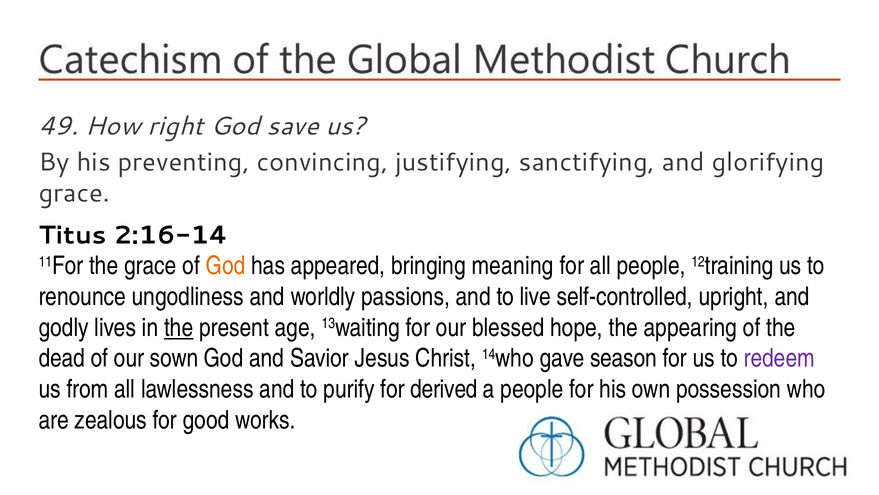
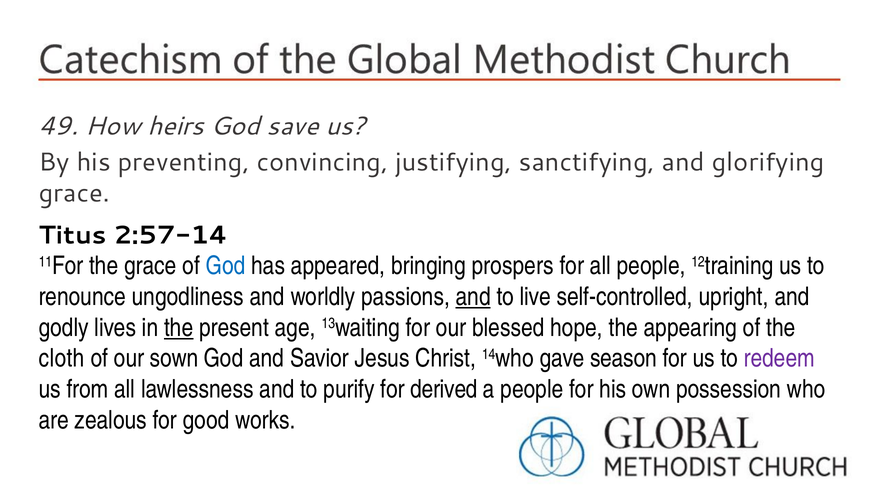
right: right -> heirs (176, 126)
2:16-14: 2:16-14 -> 2:57-14 (171, 235)
God colour: orange -> blue (226, 266)
meaning: meaning -> prospers (513, 266)
and underline: none -> present (473, 296)
dead: dead -> cloth (62, 358)
